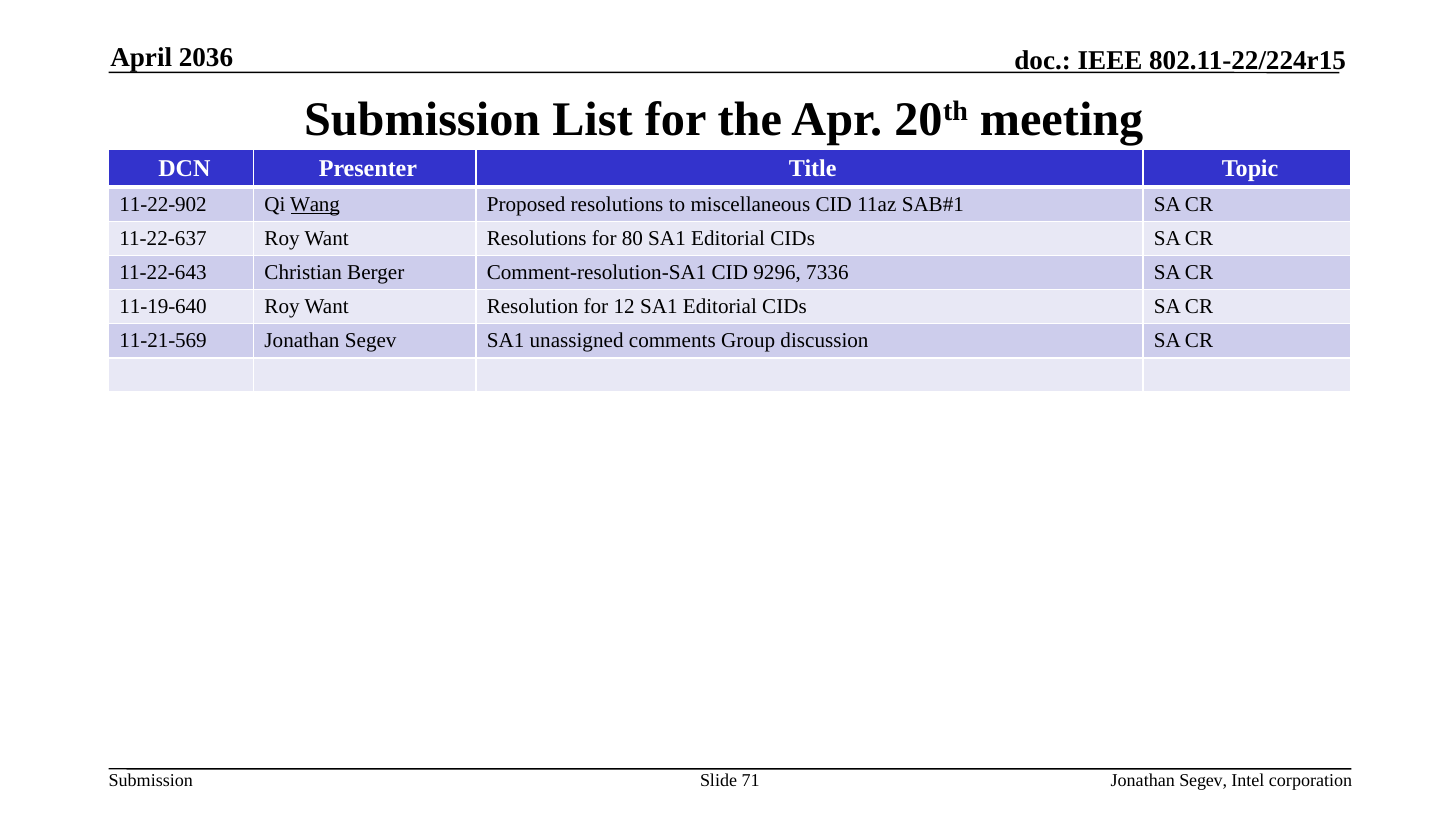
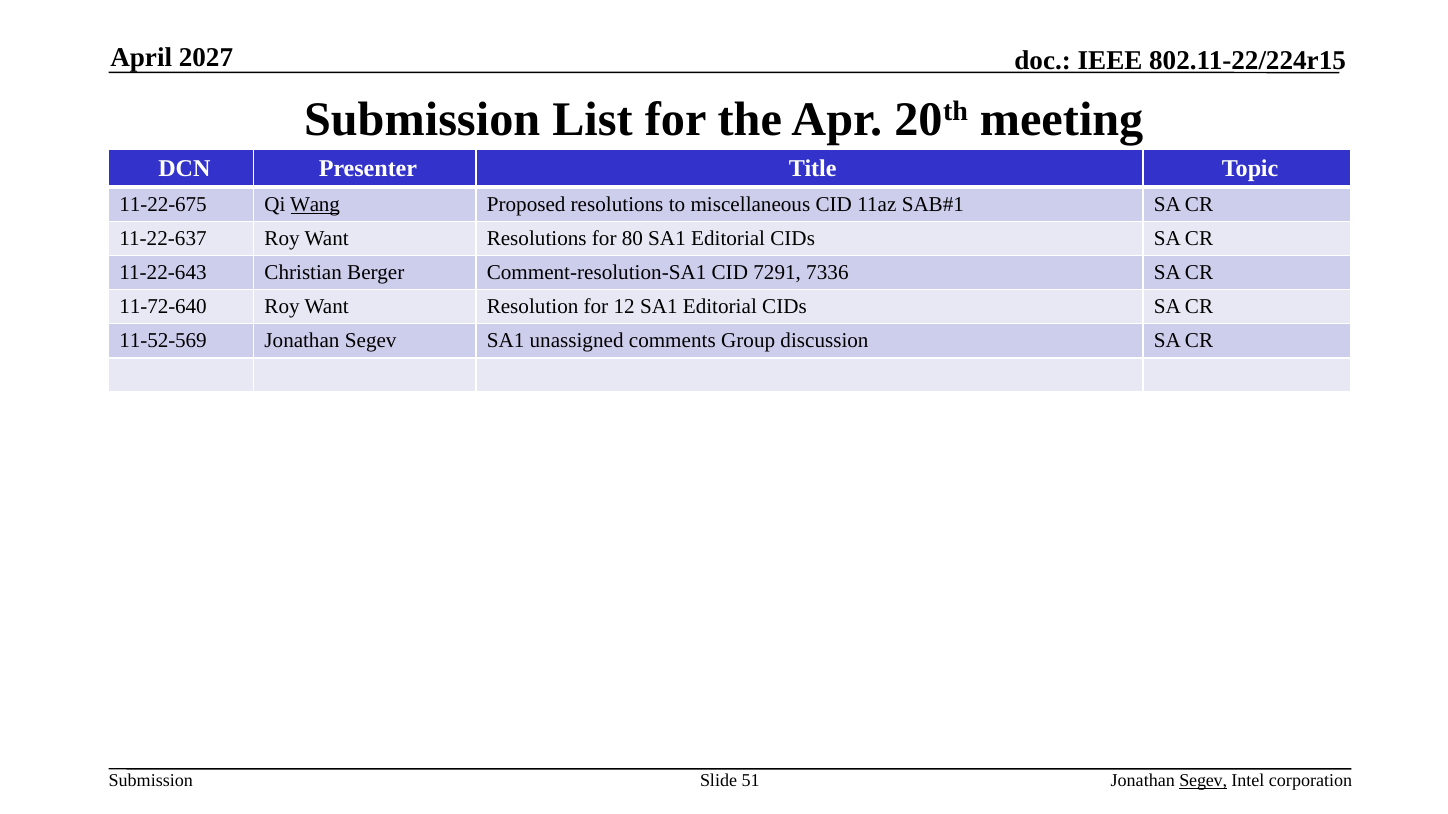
2036: 2036 -> 2027 (206, 58)
11-22-902: 11-22-902 -> 11-22-675 (163, 204)
9296: 9296 -> 7291 (777, 273)
11-19-640: 11-19-640 -> 11-72-640 (163, 307)
11-21-569: 11-21-569 -> 11-52-569 (163, 341)
71: 71 -> 51 (751, 781)
Segev underline: none -> present (1203, 781)
